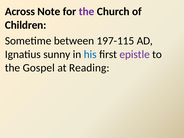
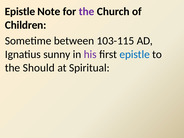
Across: Across -> Epistle (20, 12)
197-115: 197-115 -> 103-115 (115, 41)
his colour: blue -> purple (90, 54)
epistle colour: purple -> blue (135, 54)
Gospel: Gospel -> Should (39, 68)
Reading: Reading -> Spiritual (89, 68)
